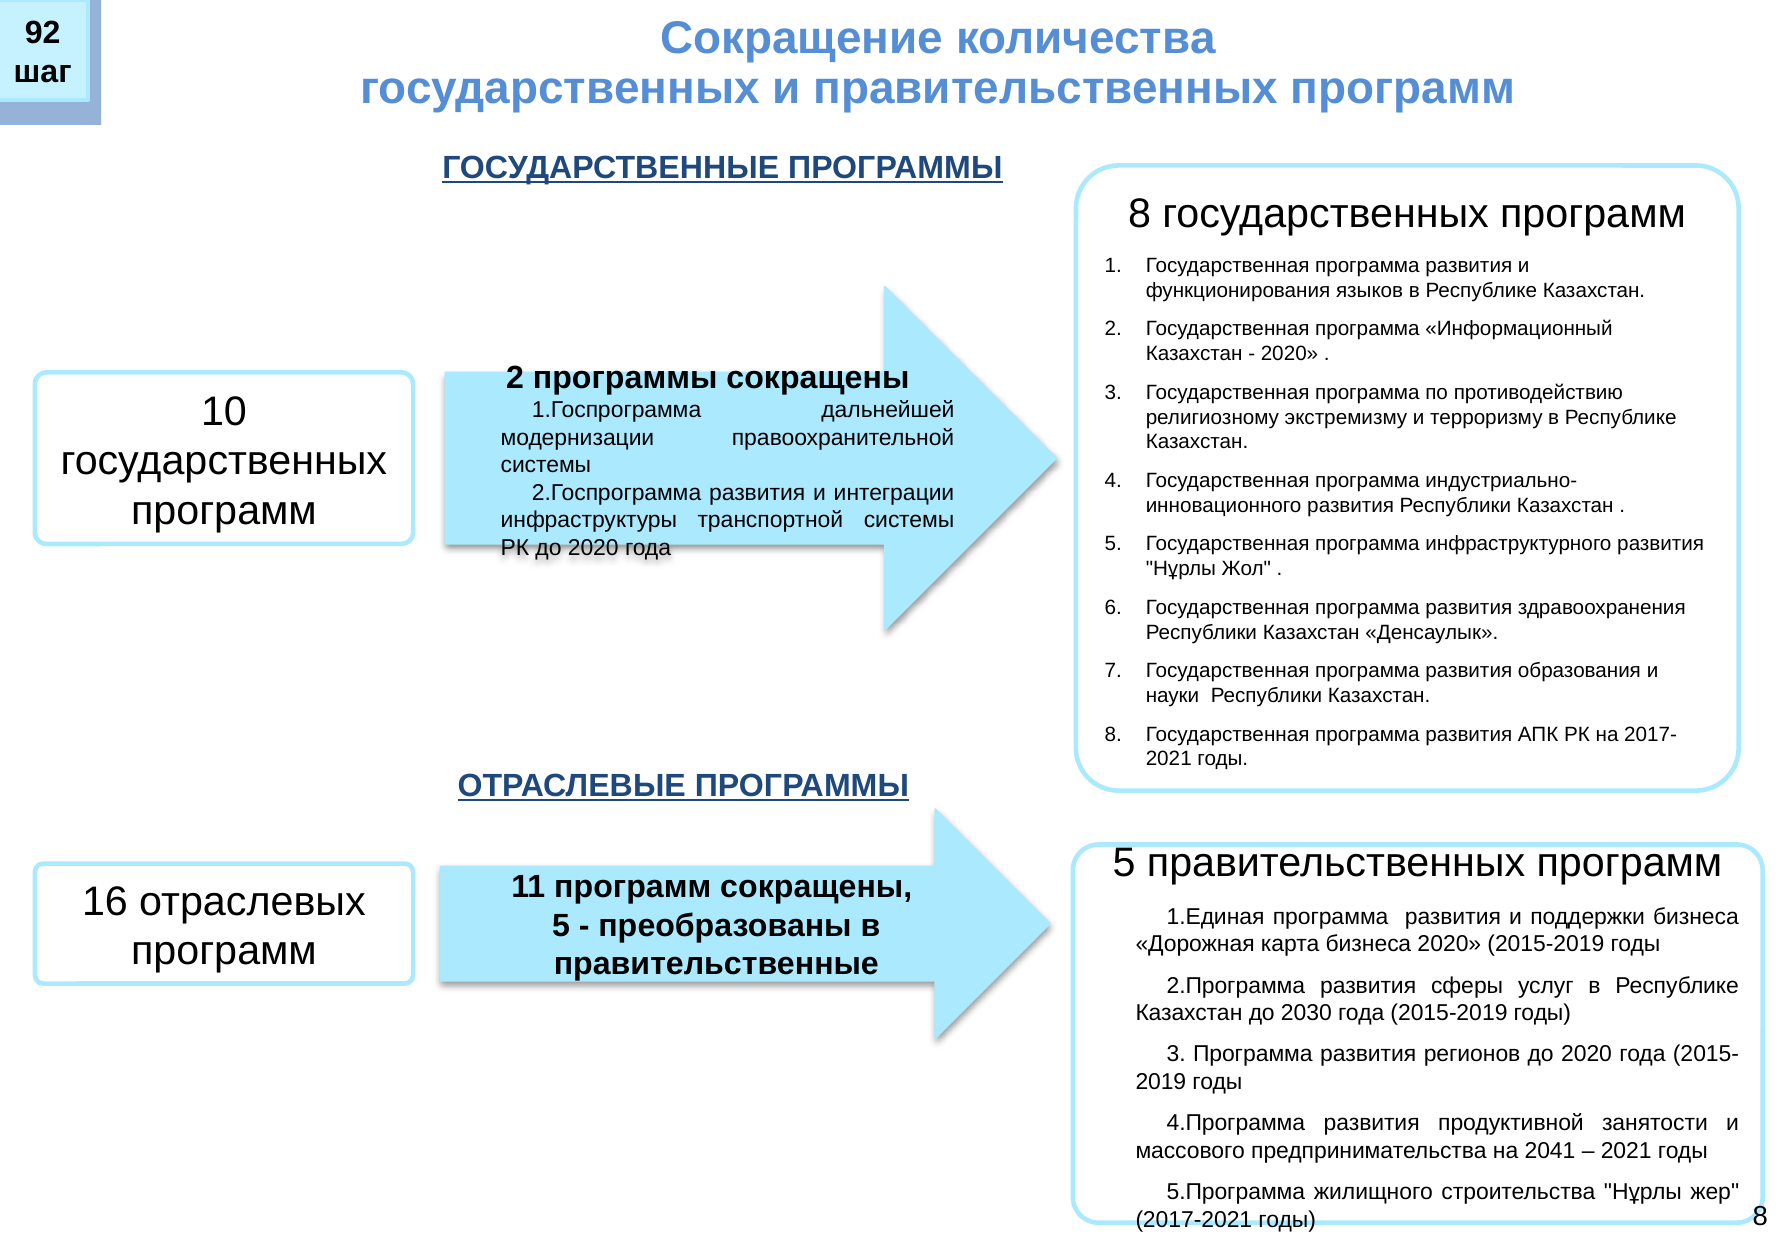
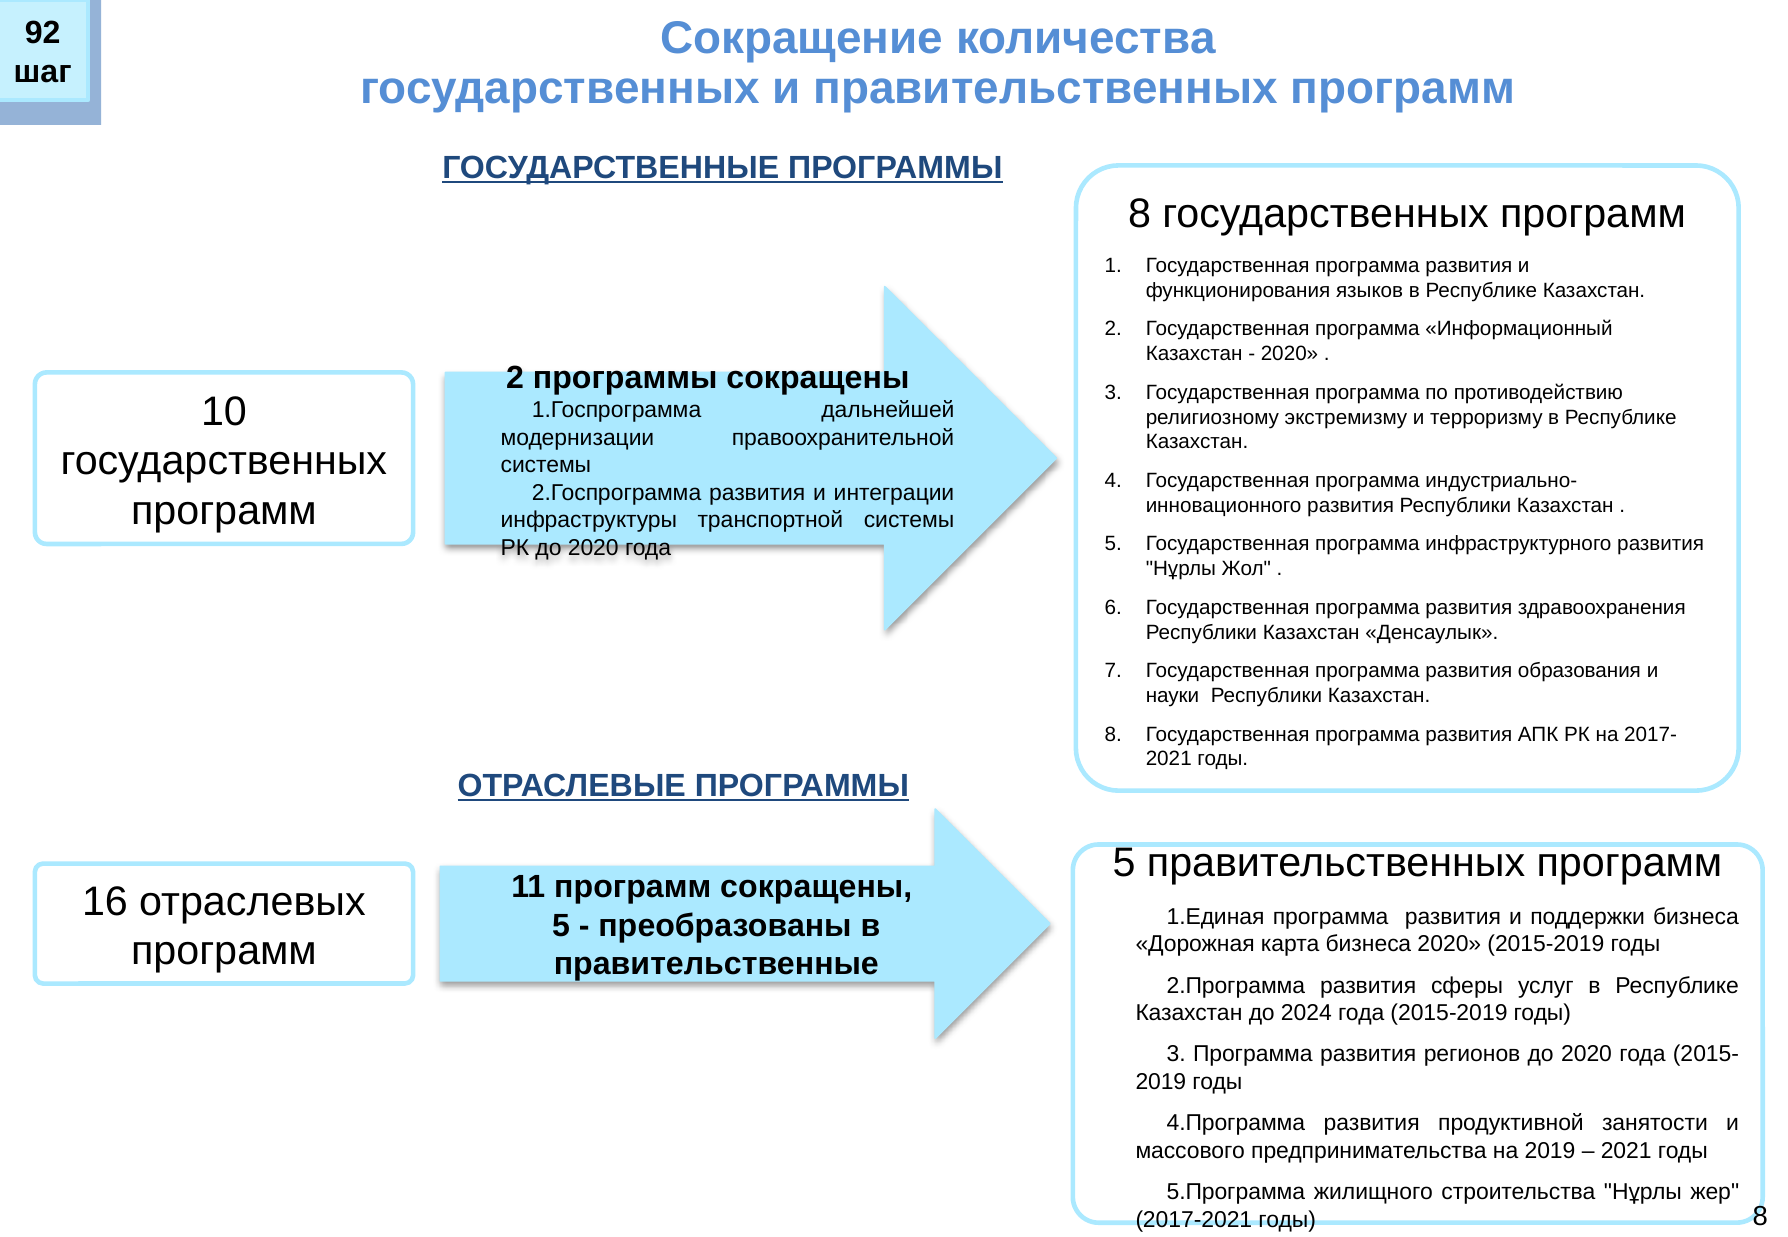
2030: 2030 -> 2024 (1306, 1014)
на 2041: 2041 -> 2019 (1550, 1151)
